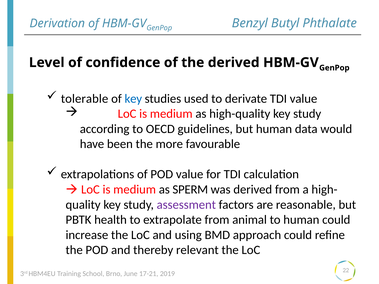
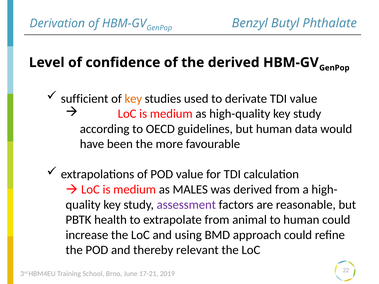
tolerable: tolerable -> sufficient (85, 99)
key colour: blue -> orange (133, 99)
SPERM: SPERM -> MALES (190, 190)
